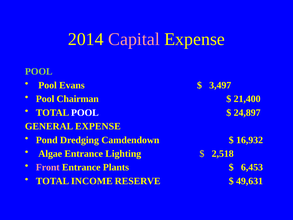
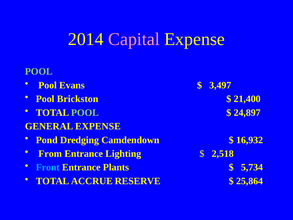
Chairman: Chairman -> Brickston (78, 99)
POOL colour: white -> light green (85, 112)
Algae: Algae -> From (50, 154)
Front colour: pink -> light blue (48, 167)
6,453: 6,453 -> 5,734 (252, 167)
INCOME: INCOME -> ACCRUE (92, 181)
49,631: 49,631 -> 25,864 (250, 181)
